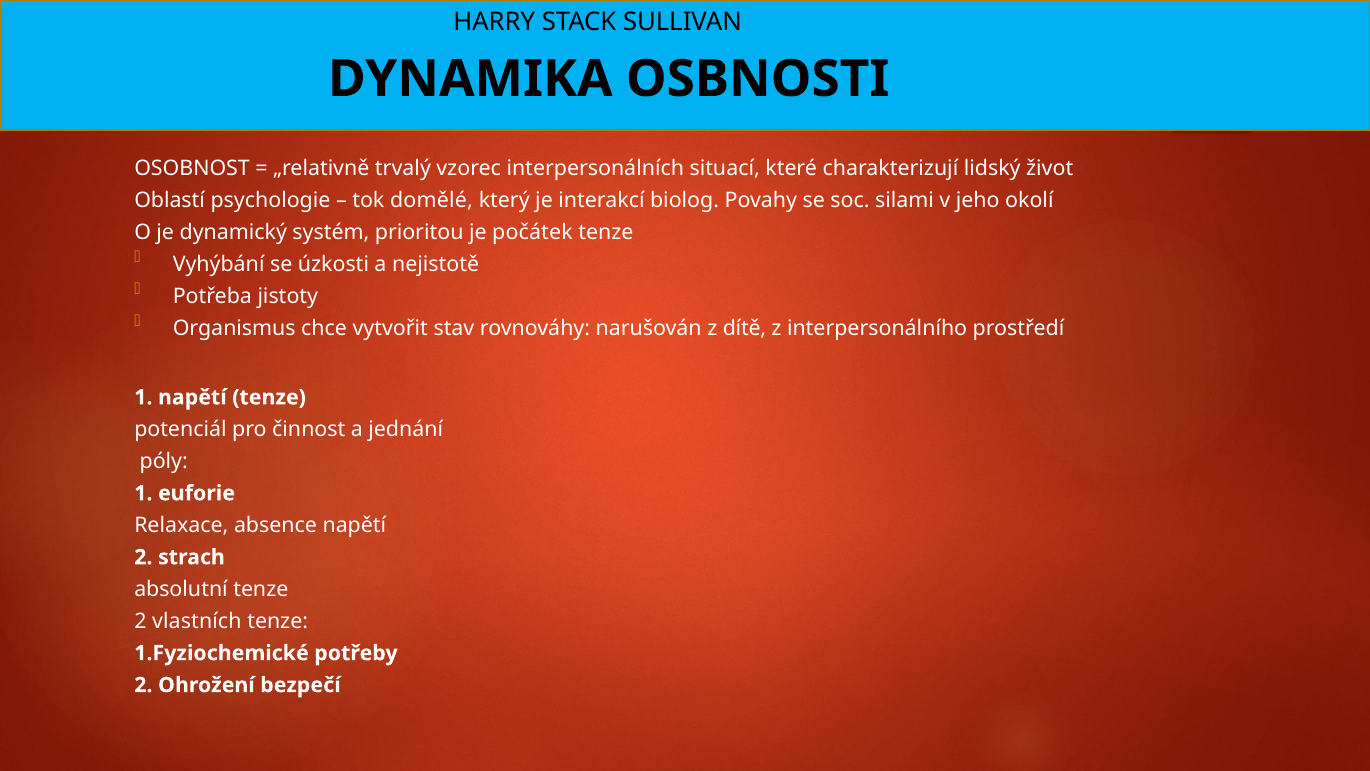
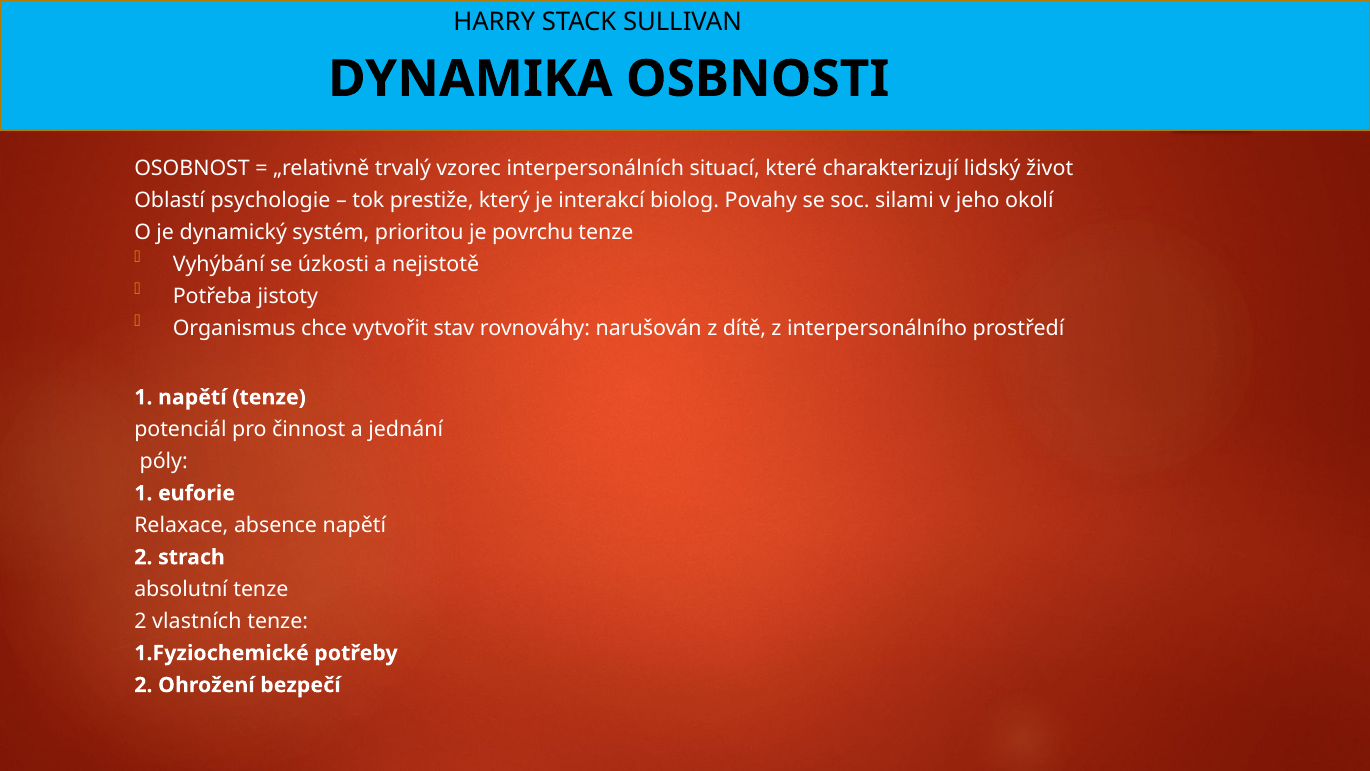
domělé: domělé -> prestiže (432, 200)
počátek: počátek -> povrchu (533, 232)
